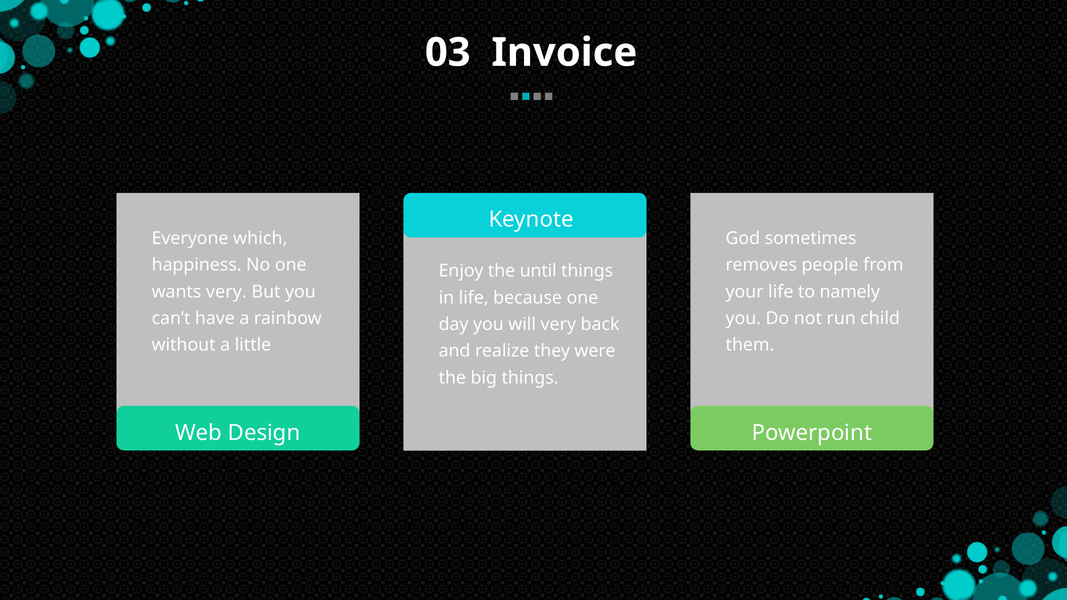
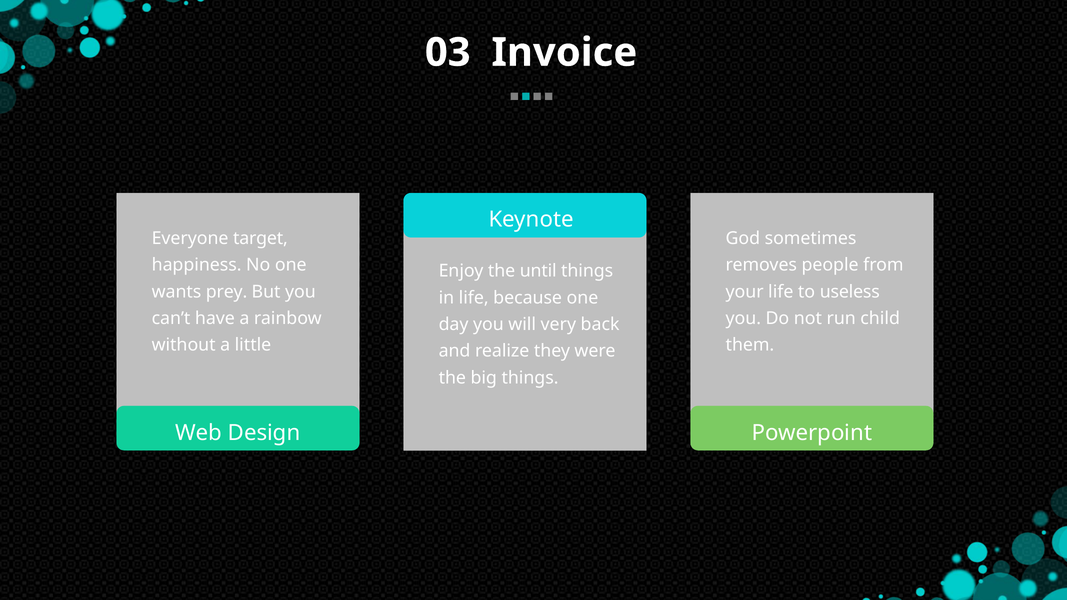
which: which -> target (260, 238)
wants very: very -> prey (227, 292)
namely: namely -> useless (850, 292)
